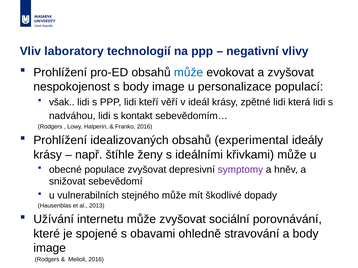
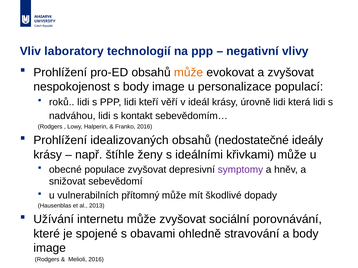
může colour: blue -> orange (189, 73)
však: však -> roků (62, 102)
zpětné: zpětné -> úrovně (256, 102)
experimental: experimental -> nedostatečné (252, 141)
stejného: stejného -> přítomný (140, 196)
